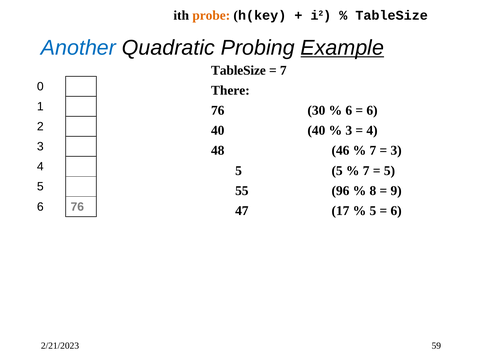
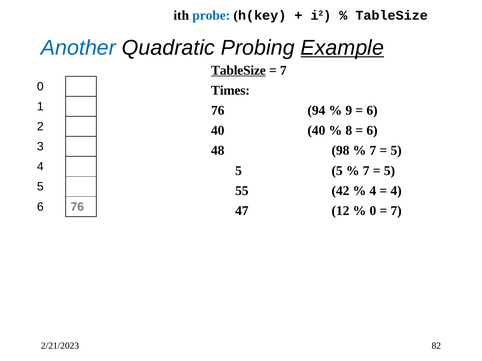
probe colour: orange -> blue (211, 15)
TableSize underline: none -> present (238, 70)
There: There -> Times (230, 90)
30: 30 -> 94 (316, 111)
6: 6 -> 9 (349, 111)
3: 3 -> 8 (349, 131)
4: 4 -> 6 (372, 131)
46: 46 -> 98 (340, 151)
3: 3 -> 5 (396, 151)
96: 96 -> 42 (340, 191)
8: 8 -> 4 (373, 191)
9: 9 -> 4 (396, 191)
17: 17 -> 12 (340, 211)
5: 5 -> 0 (373, 211)
6: 6 -> 7 (396, 211)
59: 59 -> 82 (436, 346)
